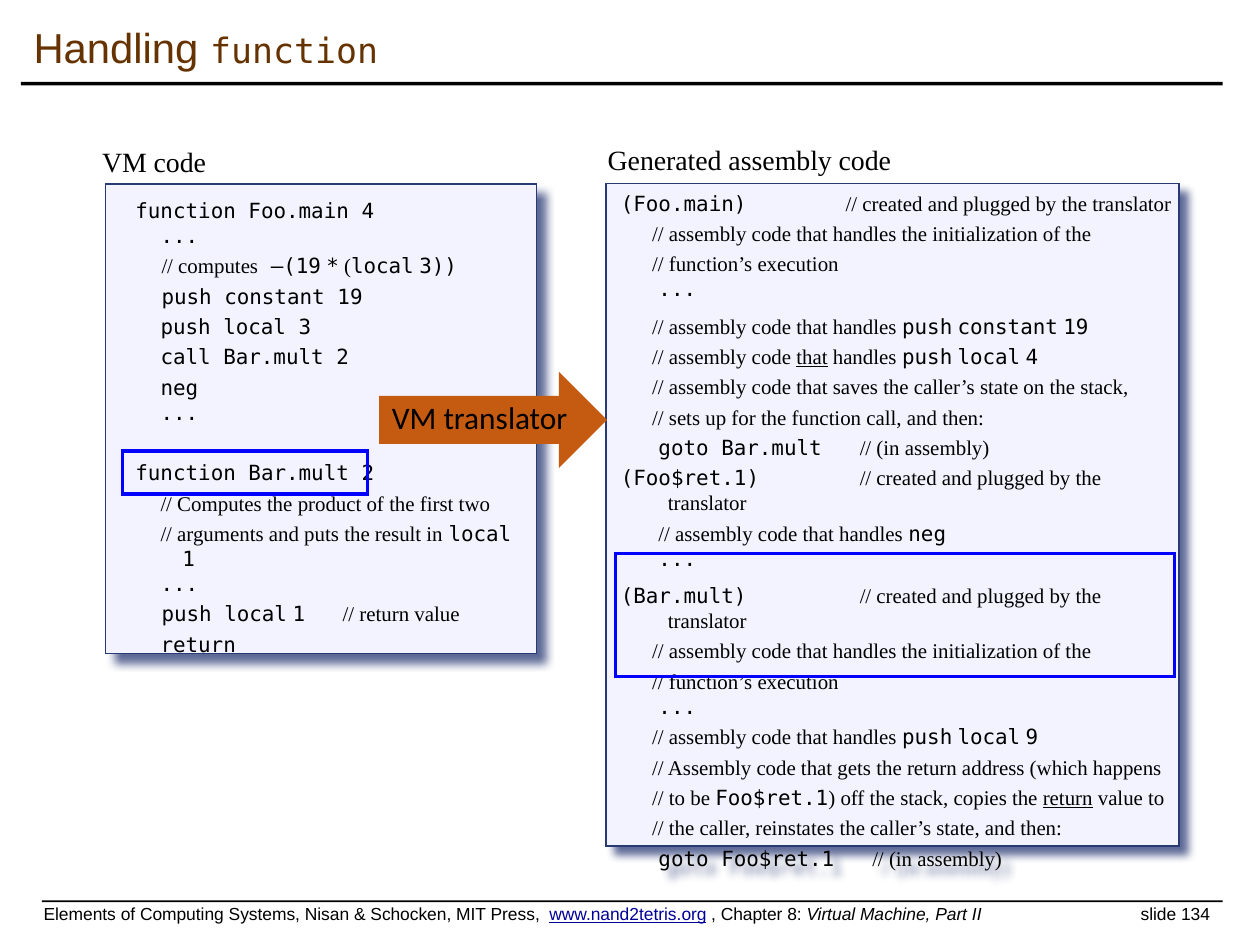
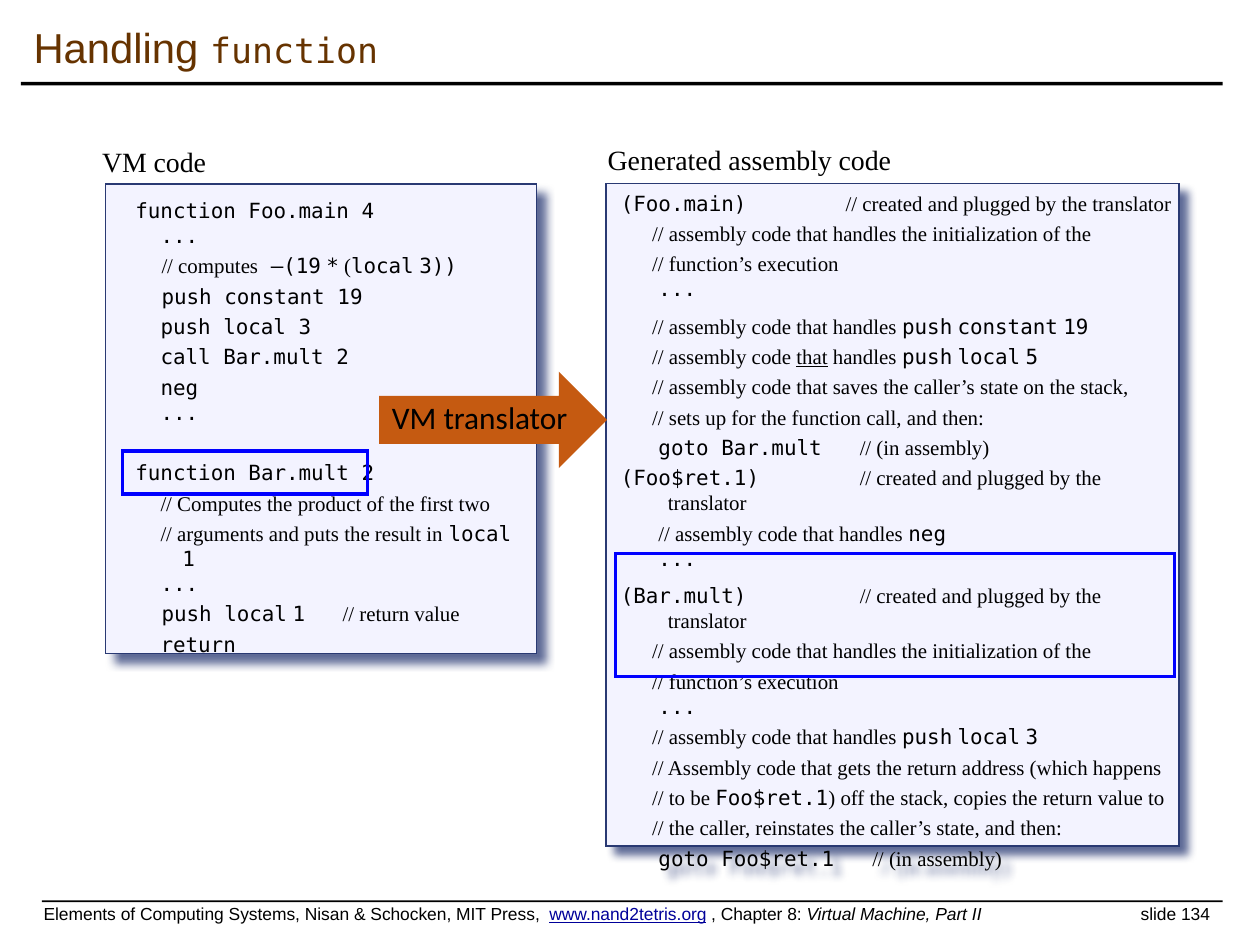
local 4: 4 -> 5 (1032, 357)
handles push local 9: 9 -> 3 (1032, 737)
return underline: present -> none (1068, 798)
